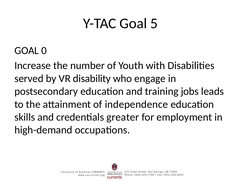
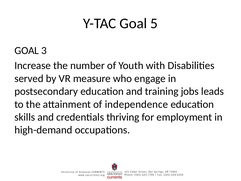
0: 0 -> 3 (44, 51)
disability: disability -> measure (92, 78)
greater: greater -> thriving (123, 117)
